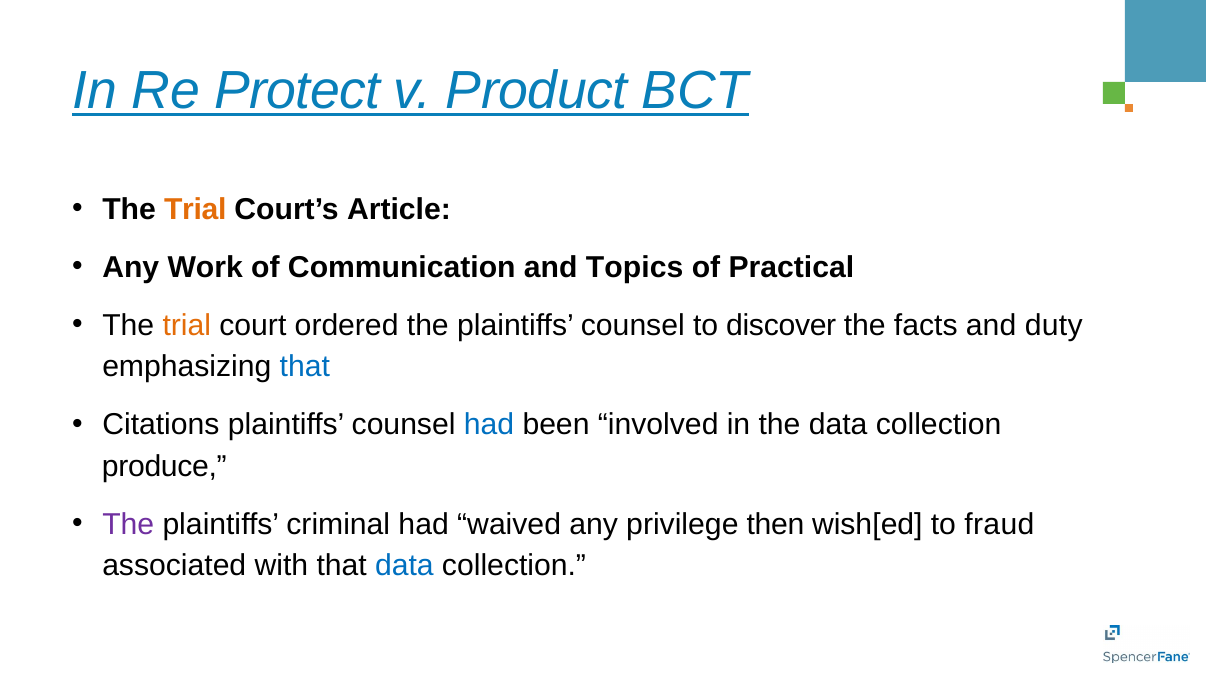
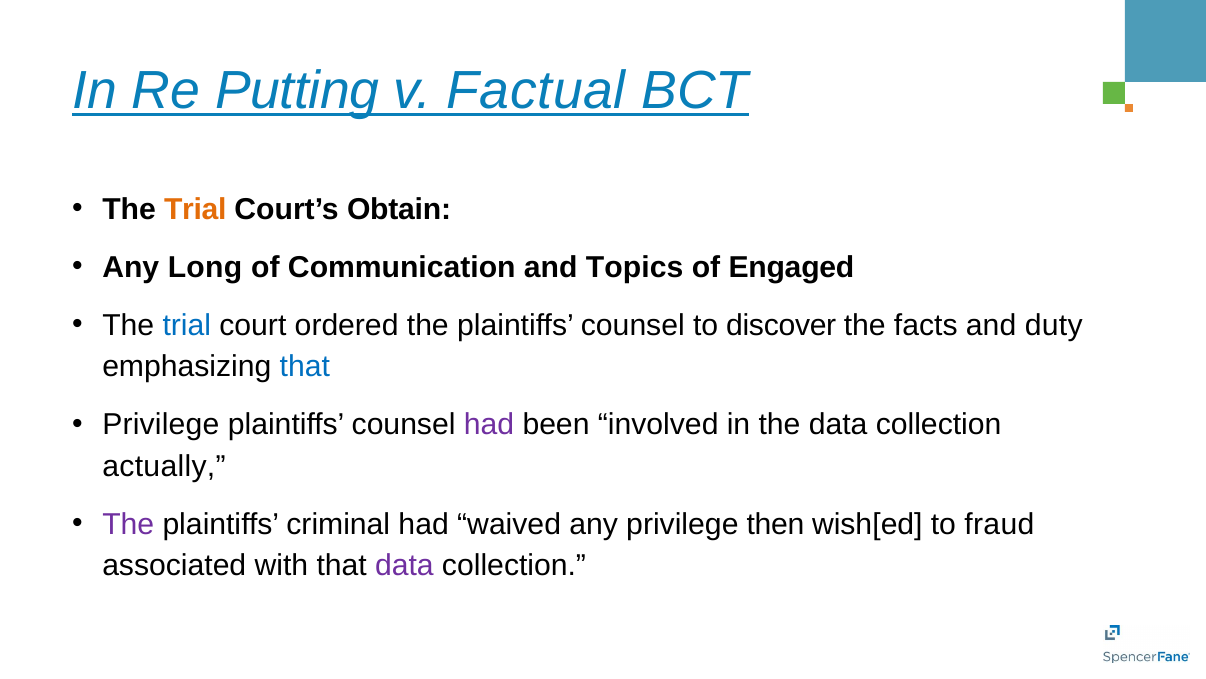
Protect: Protect -> Putting (297, 91)
Product: Product -> Factual (536, 91)
Article: Article -> Obtain (399, 209)
Work: Work -> Long (205, 267)
Practical: Practical -> Engaged (791, 267)
trial colour: orange -> blue (187, 325)
Citations: Citations -> Privilege (161, 424)
had colour: blue -> purple (489, 424)
produce: produce -> actually (164, 466)
data colour: blue -> purple (404, 565)
